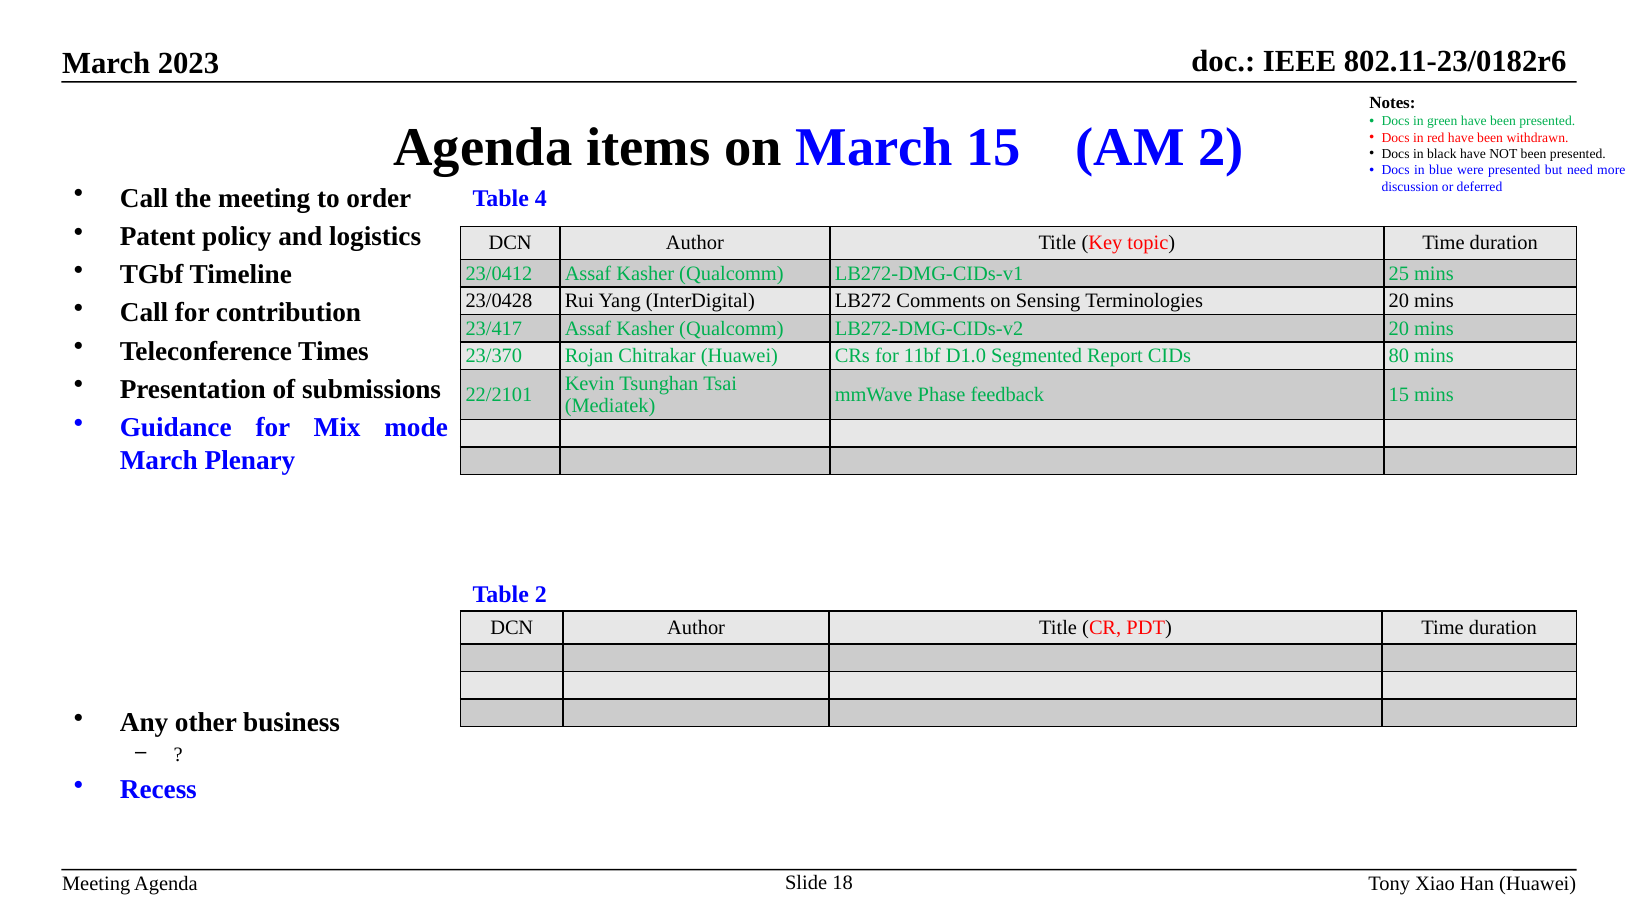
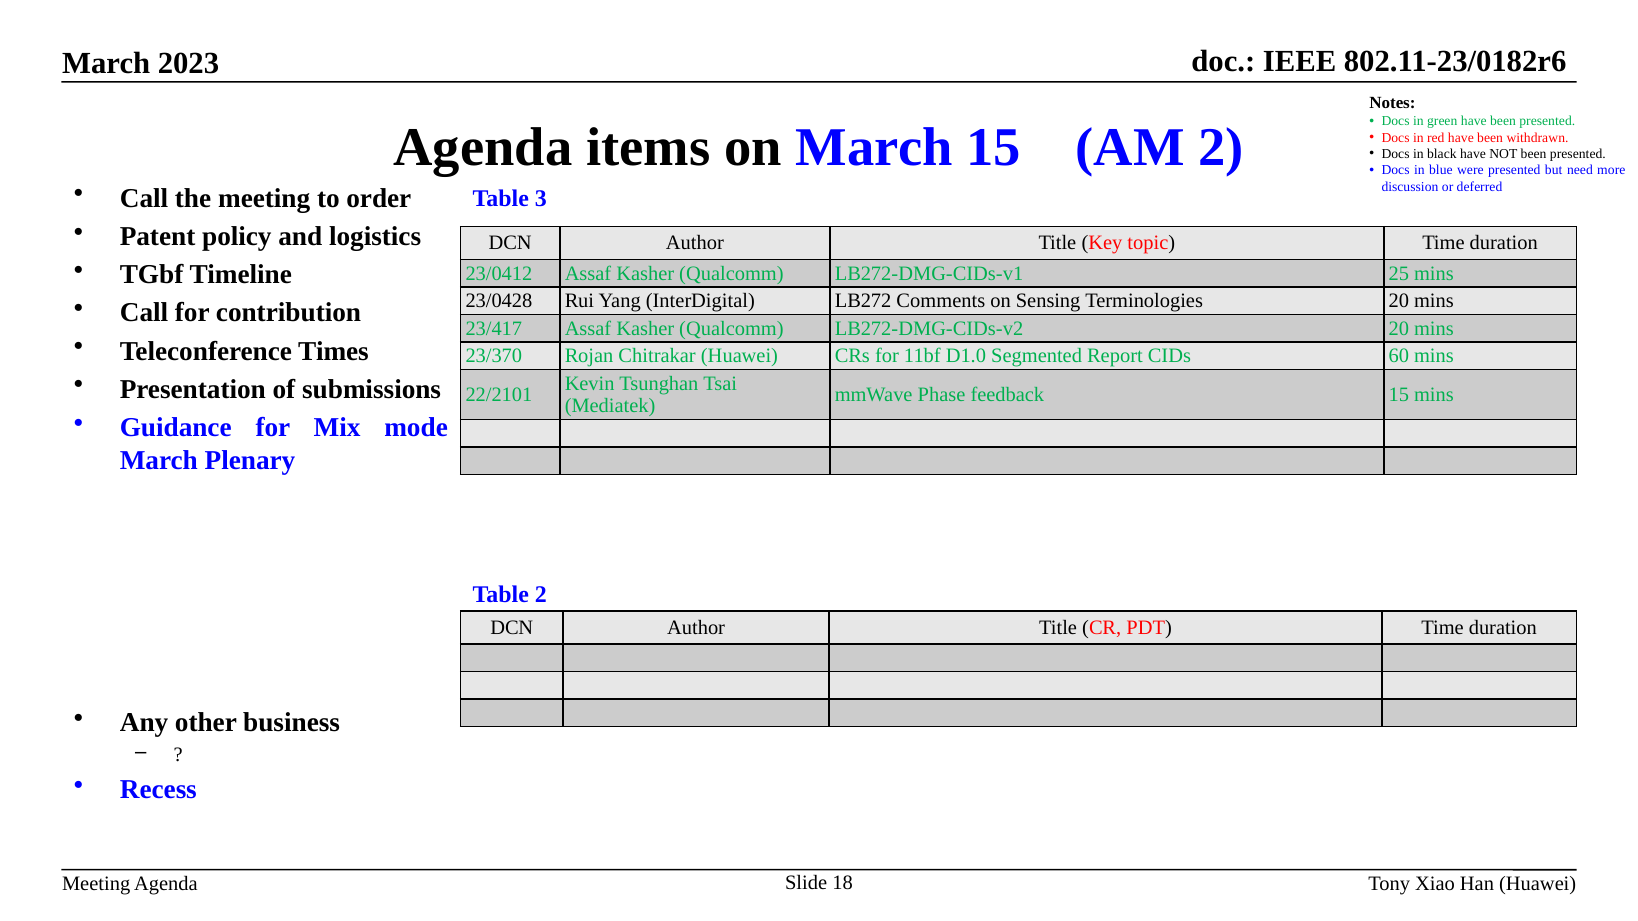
4: 4 -> 3 (541, 198)
80: 80 -> 60 (1399, 356)
